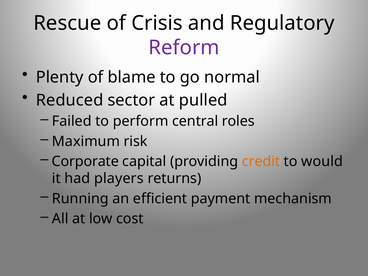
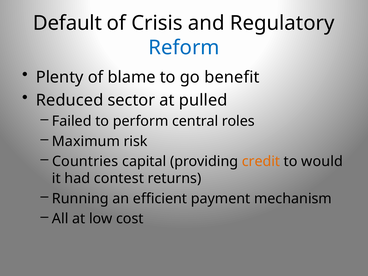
Rescue: Rescue -> Default (67, 23)
Reform colour: purple -> blue (184, 48)
normal: normal -> benefit (232, 77)
Corporate: Corporate -> Countries (85, 161)
players: players -> contest (119, 179)
